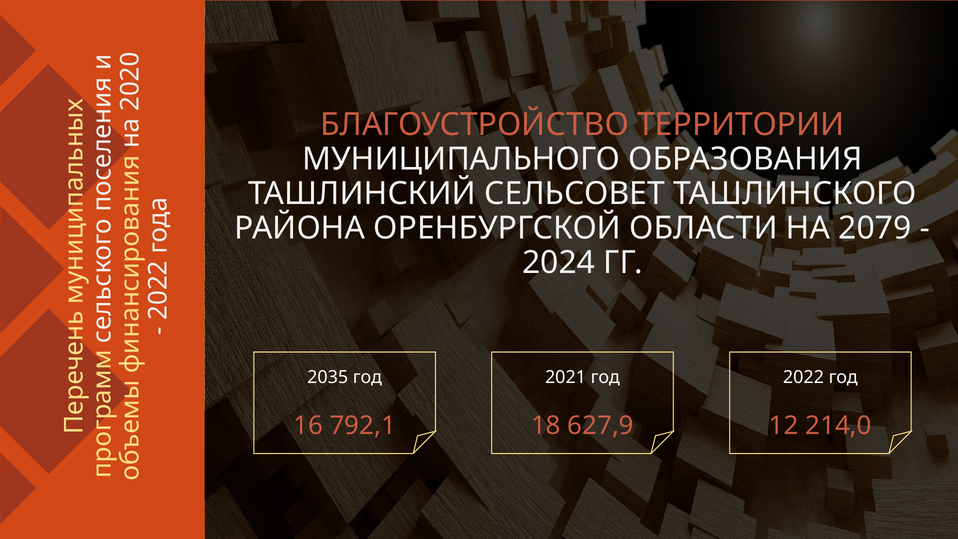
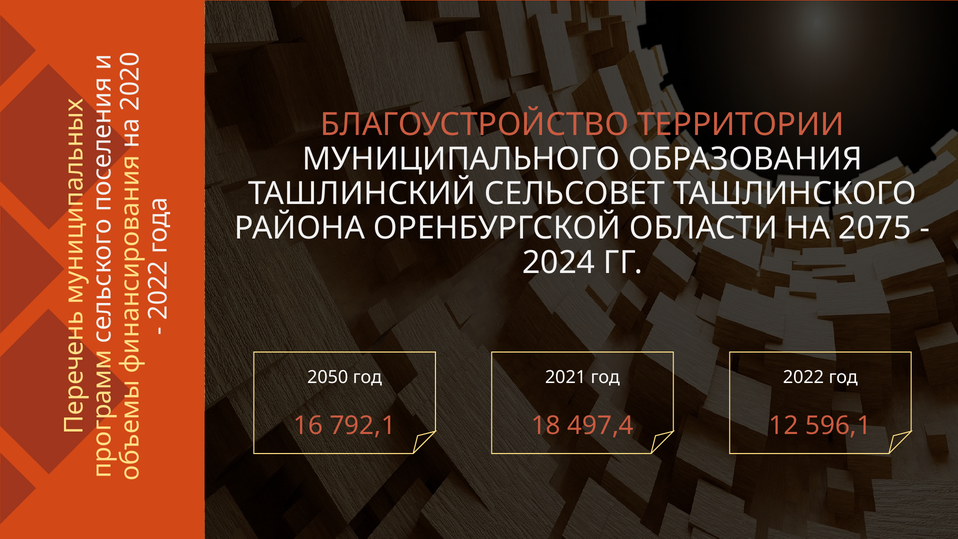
2079: 2079 -> 2075 (875, 228)
2035: 2035 -> 2050 (328, 377)
627,9: 627,9 -> 497,4 (601, 426)
214,0: 214,0 -> 596,1 (839, 426)
